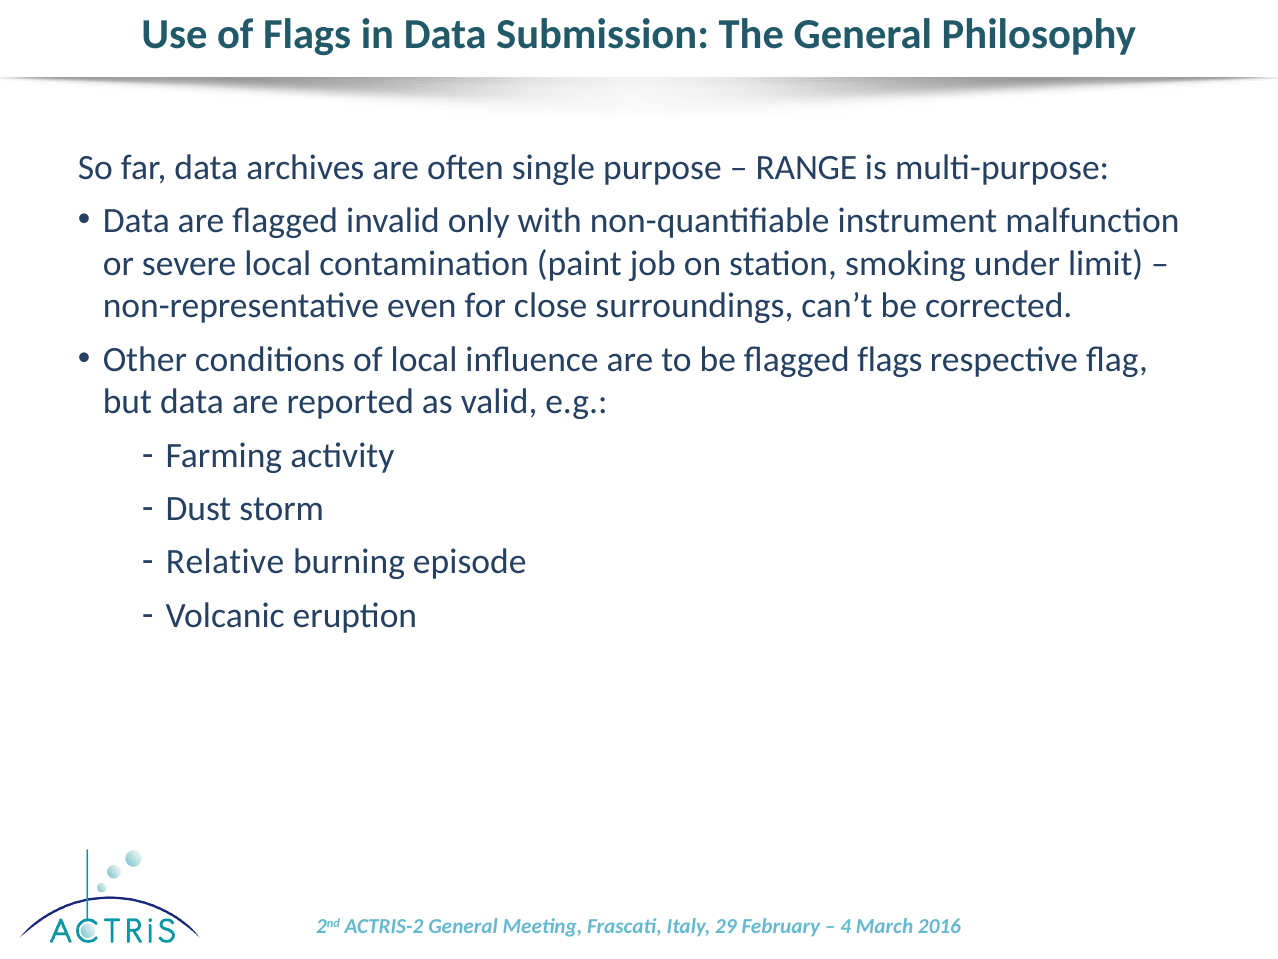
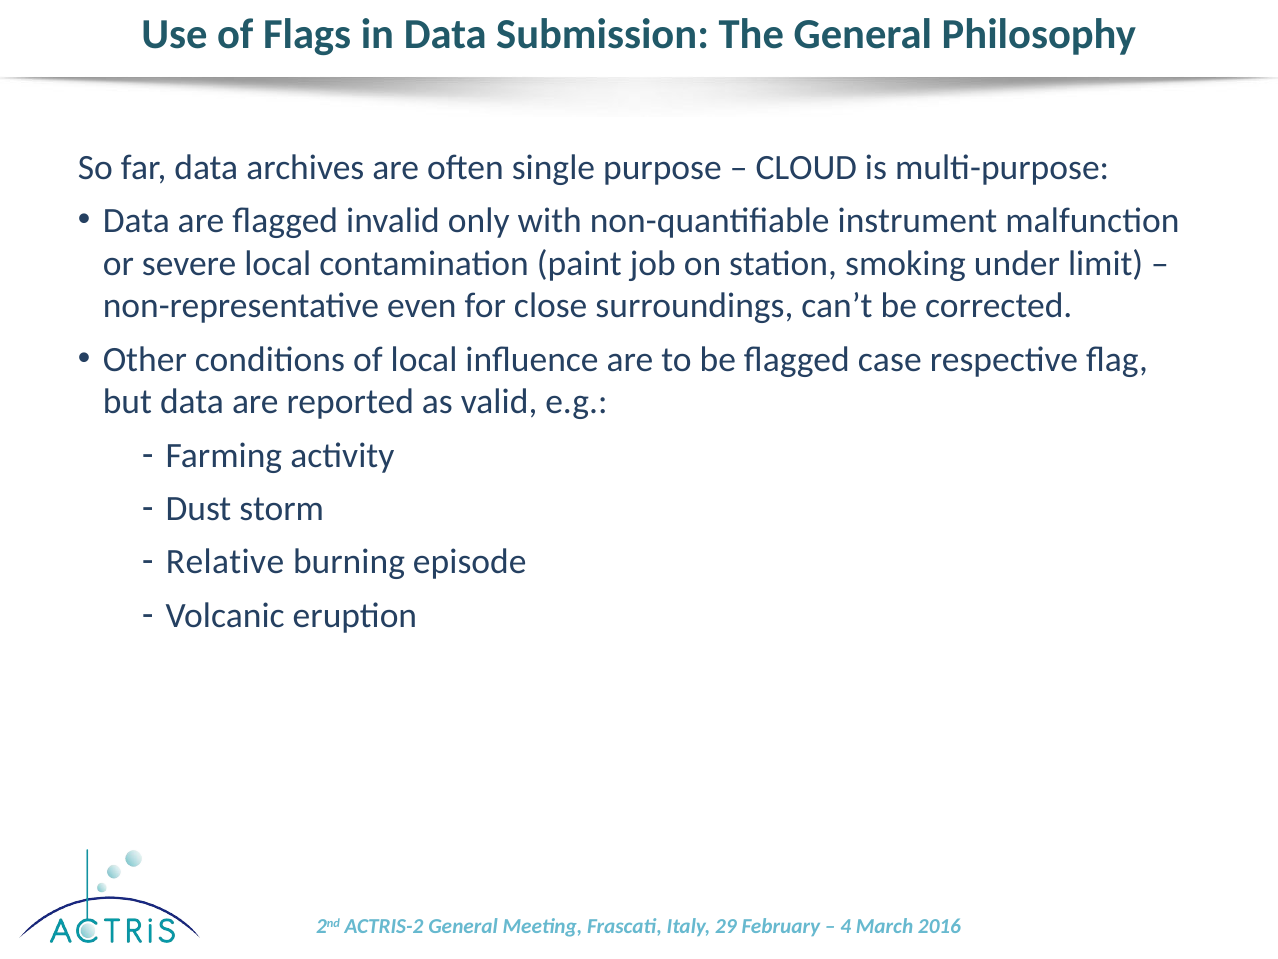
RANGE: RANGE -> CLOUD (806, 167)
flagged flags: flags -> case (890, 359)
